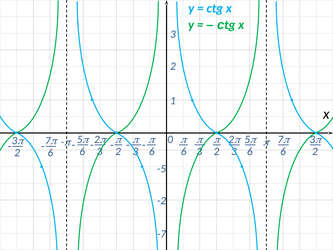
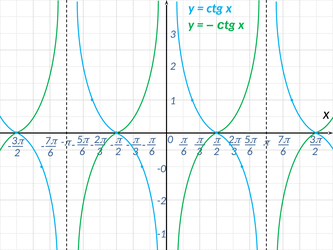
-5: -5 -> -0 (162, 169)
-7: -7 -> -1 (162, 234)
